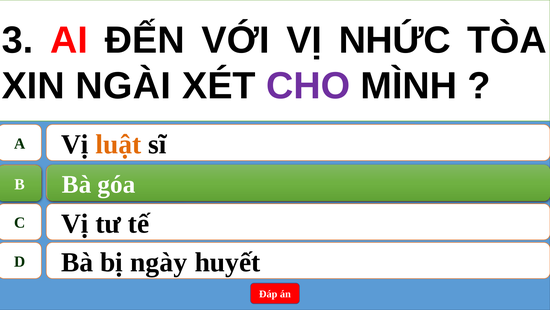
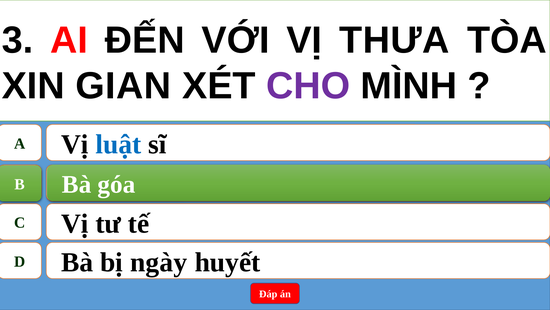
NHỨC: NHỨC -> THƯA (394, 40)
NGÀI: NGÀI -> GIAN (123, 86)
luật colour: orange -> blue (118, 144)
